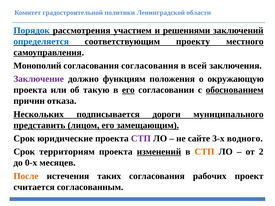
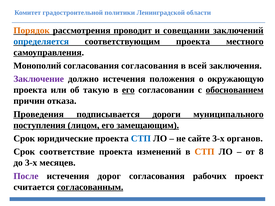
Порядок colour: blue -> orange (32, 30)
участием: участием -> проводит (133, 30)
решениями: решениями -> совещании (186, 30)
соответствующим проекту: проекту -> проекта (193, 41)
должно функциям: функциям -> истечения (124, 79)
Нескольких: Нескольких -> Проведения (39, 114)
представить: представить -> поступления (39, 125)
СТП colour: purple -> blue (141, 139)
водного: водного -> органов (245, 139)
территориям: территориям -> соответствие (67, 152)
изменений underline: present -> none (159, 152)
2: 2 -> 8 (261, 152)
до 0-х: 0-х -> 3-х (31, 163)
После colour: orange -> purple (26, 176)
таких: таких -> дорог (109, 176)
согласованным underline: none -> present (90, 187)
